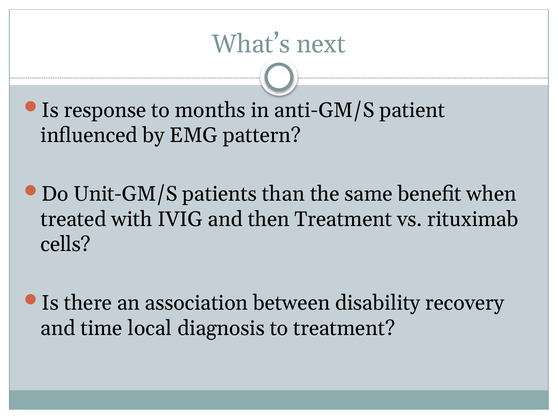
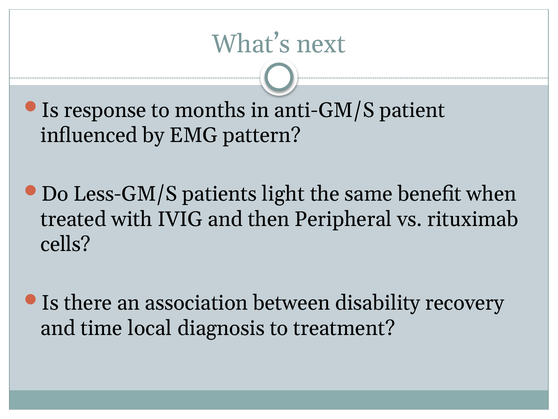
Unit-GM/S: Unit-GM/S -> Less-GM/S (126, 194)
than: than -> light (283, 194)
then Treatment: Treatment -> Peripheral (343, 219)
